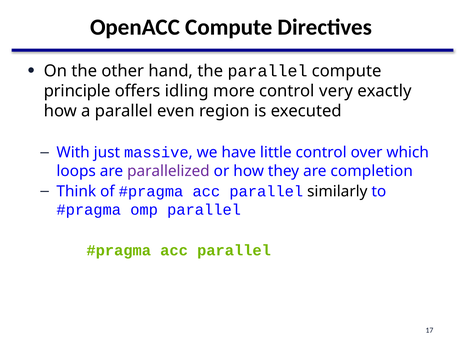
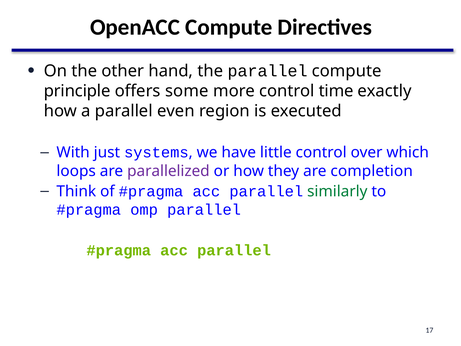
idling: idling -> some (187, 91)
very: very -> time (336, 91)
massive: massive -> systems (156, 152)
similarly colour: black -> green (337, 191)
